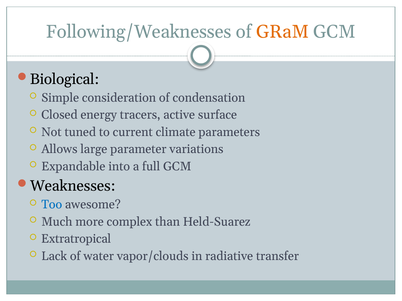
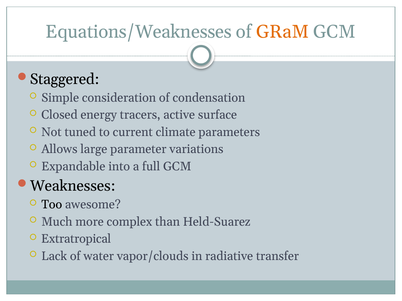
Following/Weaknesses: Following/Weaknesses -> Equations/Weaknesses (139, 32)
Biological: Biological -> Staggered (65, 79)
Too colour: blue -> black (52, 205)
